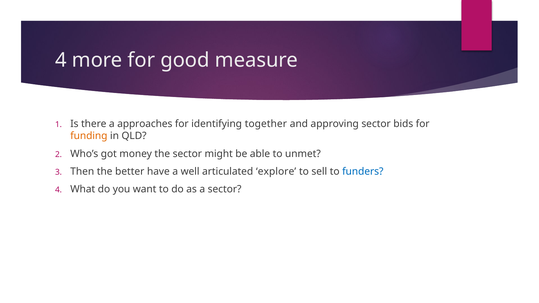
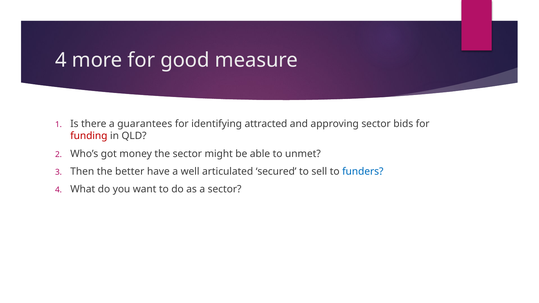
approaches: approaches -> guarantees (145, 124)
together: together -> attracted (266, 124)
funding colour: orange -> red (89, 136)
explore: explore -> secured (276, 172)
